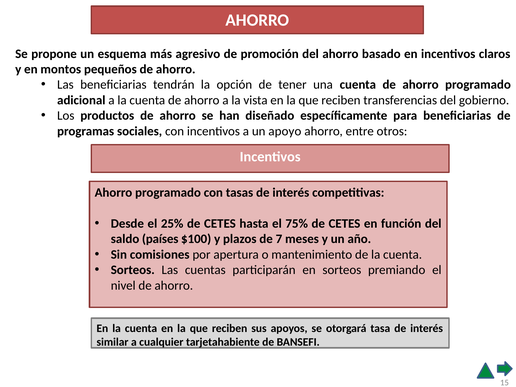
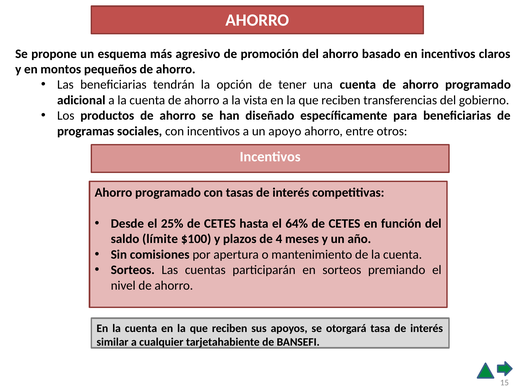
75%: 75% -> 64% (297, 223)
países: países -> límite (160, 239)
7: 7 -> 4 (279, 239)
